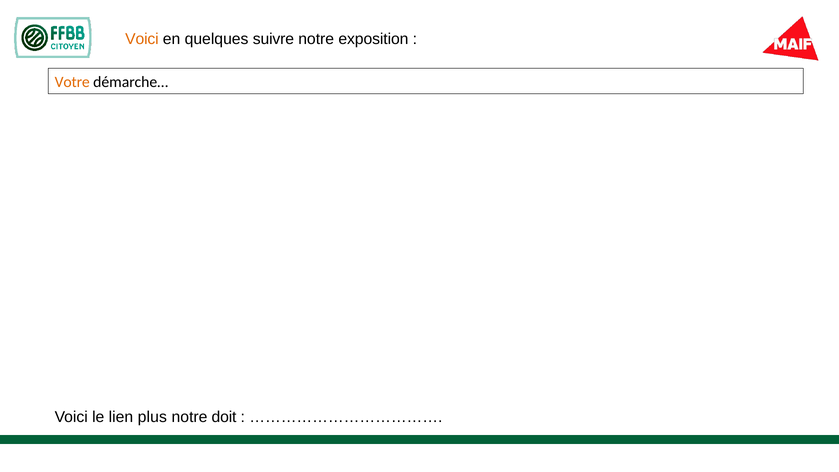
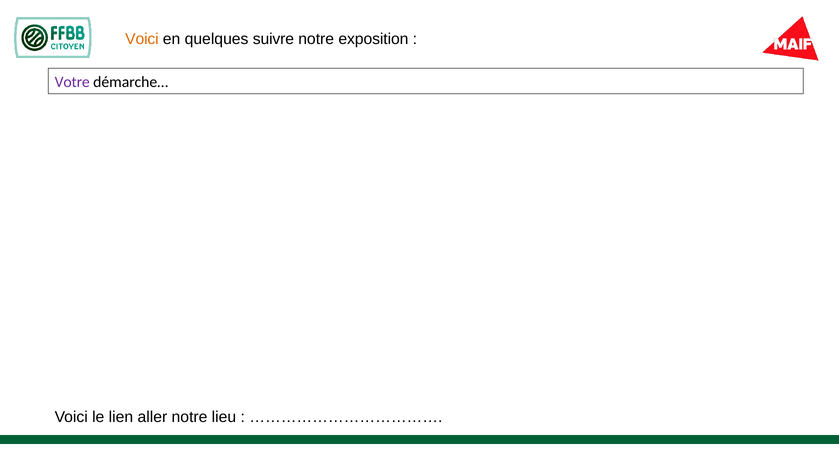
Votre colour: orange -> purple (72, 82)
plus: plus -> aller (152, 417)
doit: doit -> lieu (224, 417)
